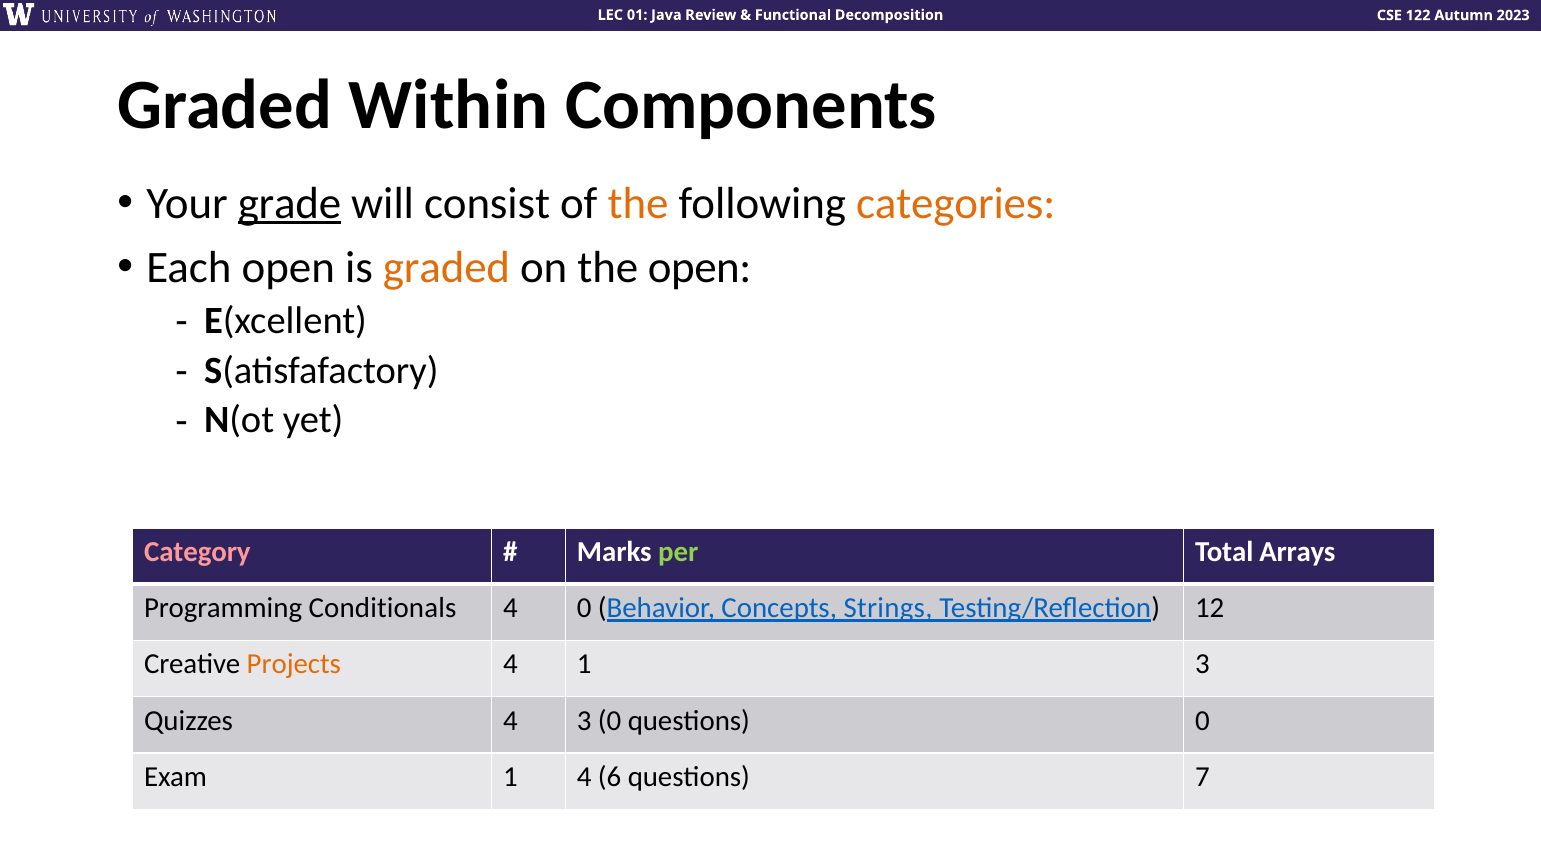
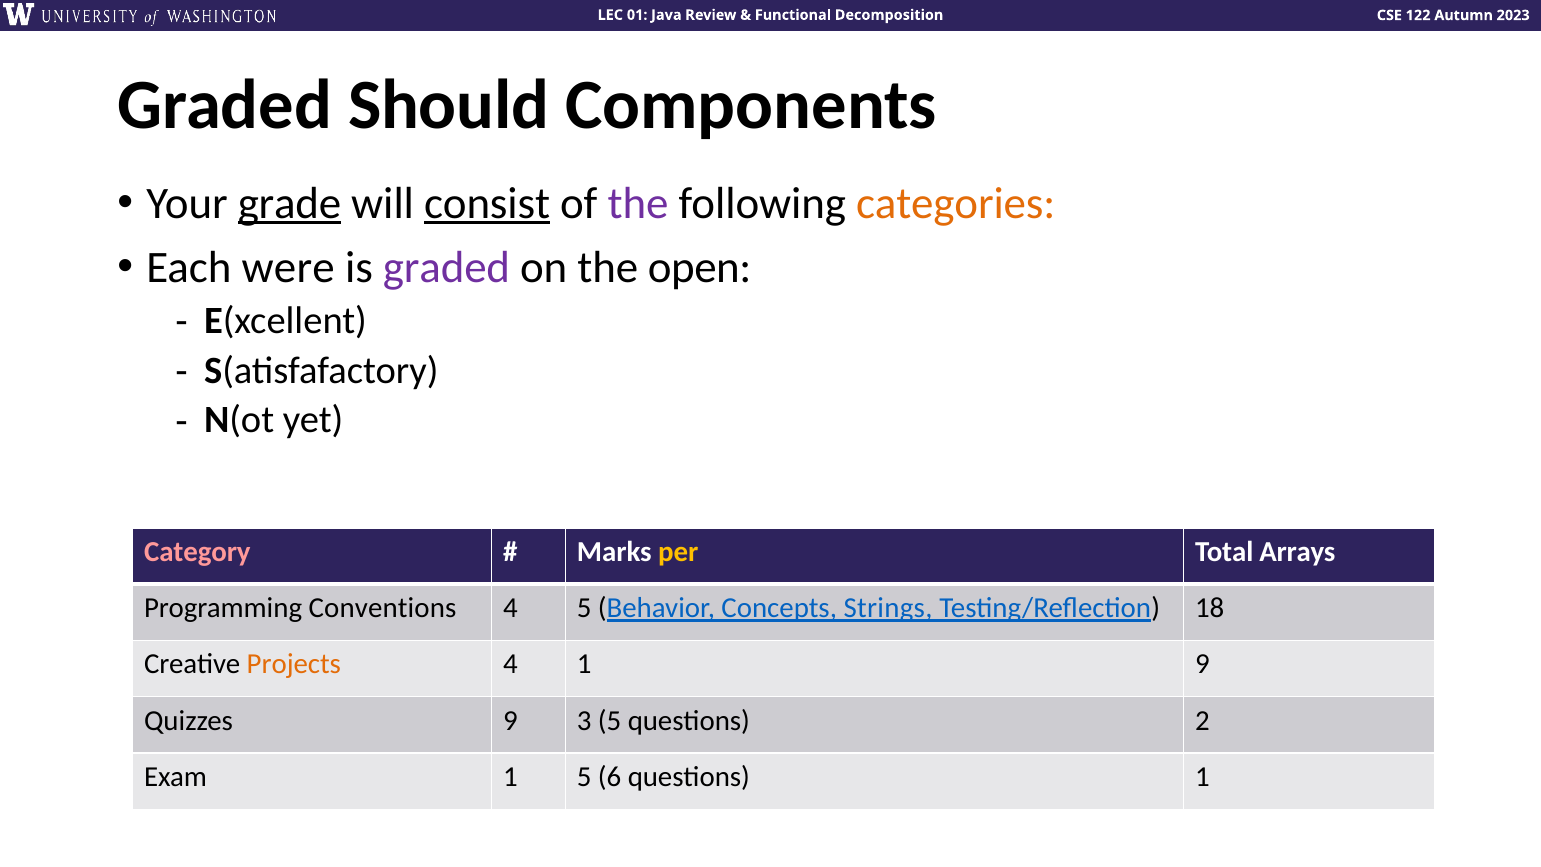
Within: Within -> Should (449, 105)
consist underline: none -> present (487, 203)
the colour: orange -> purple (638, 203)
Each open: open -> were (288, 268)
graded colour: orange -> purple (447, 268)
per colour: light green -> yellow (678, 552)
Conditionals: Conditionals -> Conventions (383, 608)
4 0: 0 -> 5 (584, 608)
12: 12 -> 18 (1210, 608)
1 3: 3 -> 9 (1202, 664)
Quizzes 4: 4 -> 9 (510, 720)
3 0: 0 -> 5 (609, 720)
questions 0: 0 -> 2 (1202, 720)
1 4: 4 -> 5 (584, 777)
questions 7: 7 -> 1 (1202, 777)
